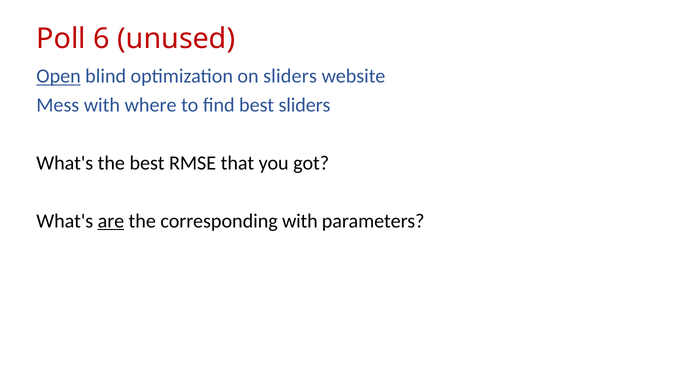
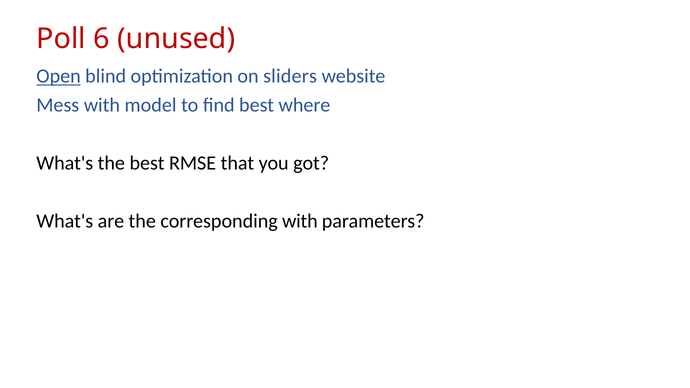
where: where -> model (151, 105)
best sliders: sliders -> where (304, 105)
are underline: present -> none (111, 221)
